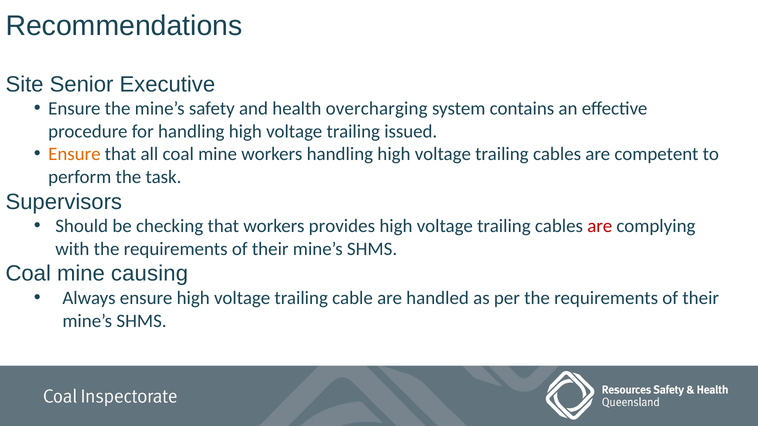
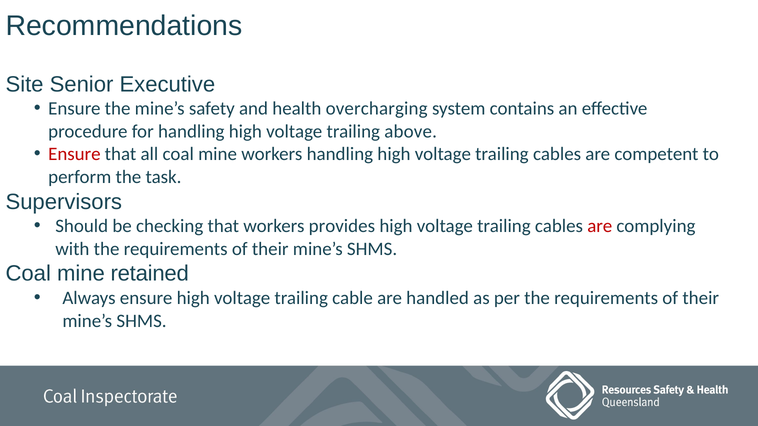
issued: issued -> above (411, 132)
Ensure colour: orange -> red (74, 154)
causing: causing -> retained (150, 274)
